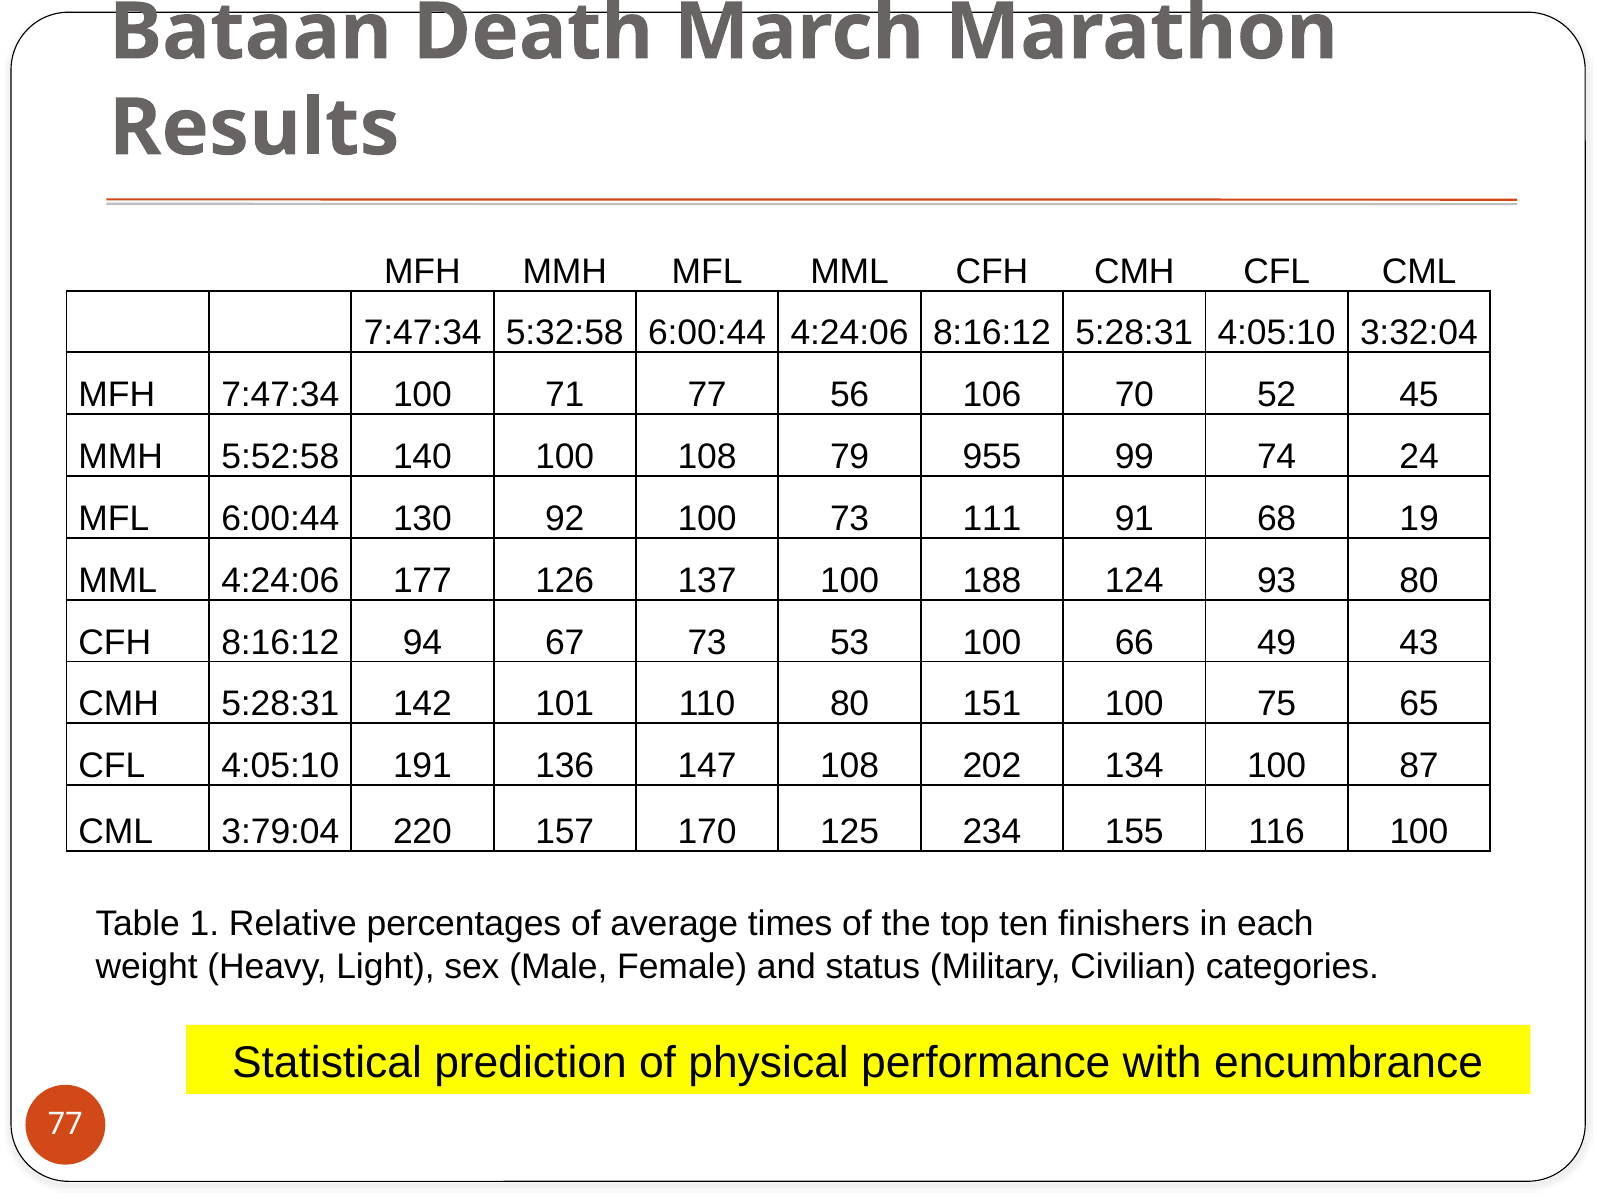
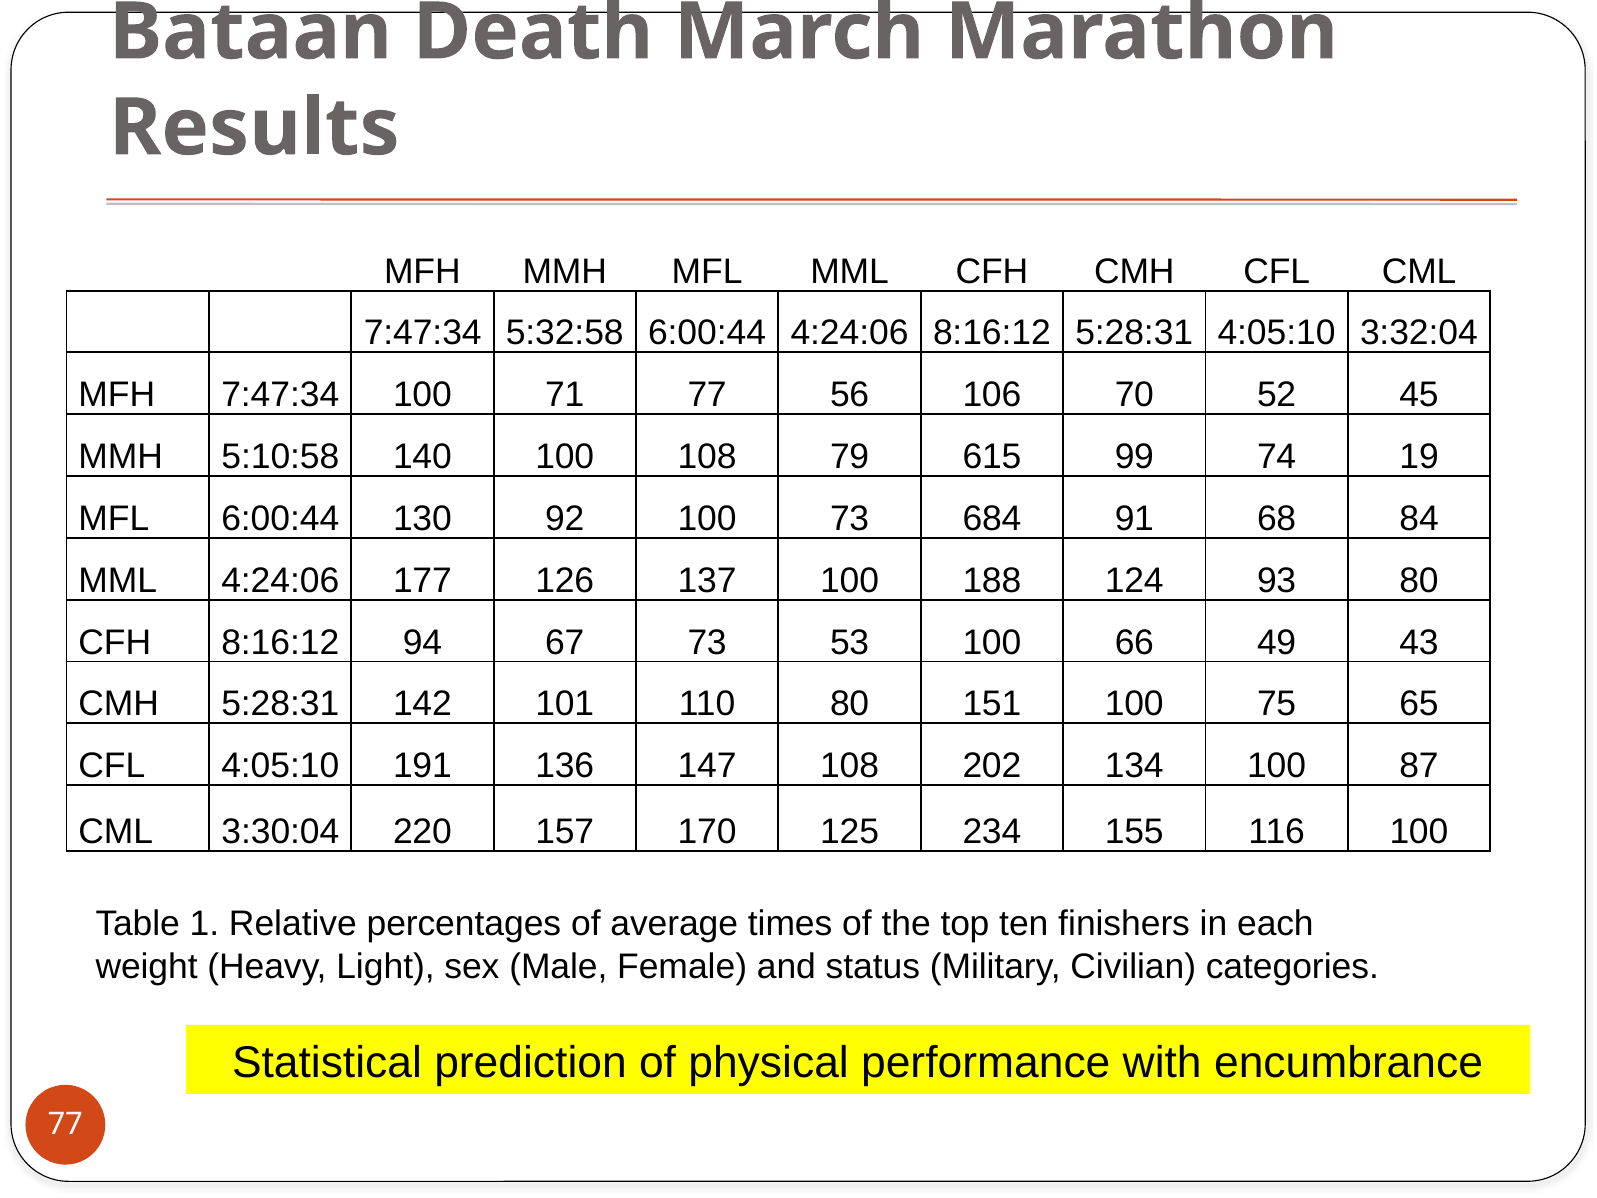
5:52:58: 5:52:58 -> 5:10:58 (280, 457)
955: 955 -> 615 (992, 457)
24: 24 -> 19 (1419, 457)
111: 111 -> 684 (992, 519)
19: 19 -> 84 (1419, 519)
3:79:04: 3:79:04 -> 3:30:04 (280, 832)
